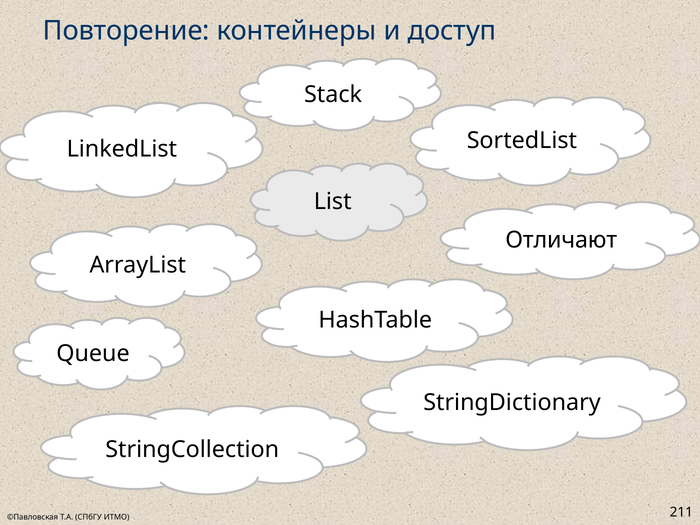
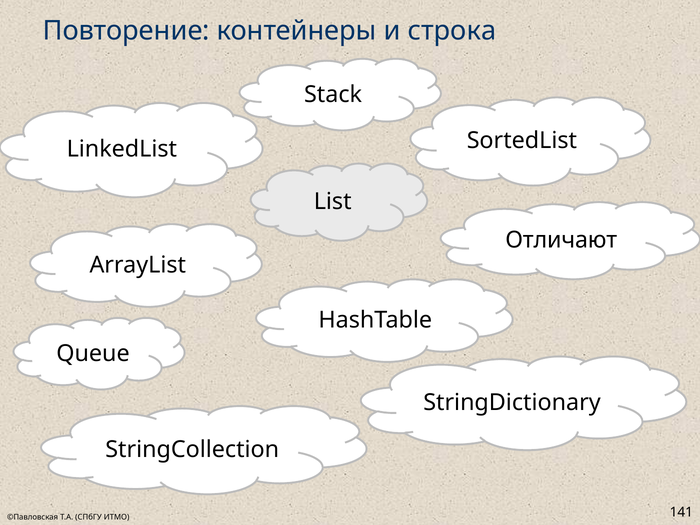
доступ: доступ -> строка (452, 31)
211: 211 -> 141 (681, 512)
